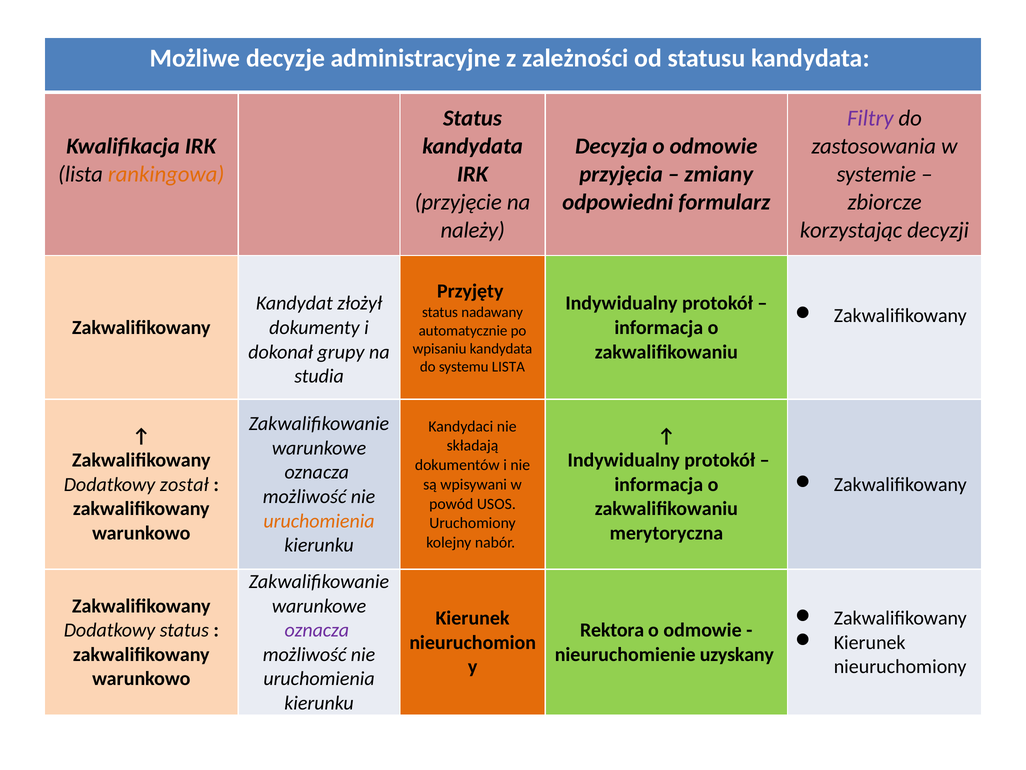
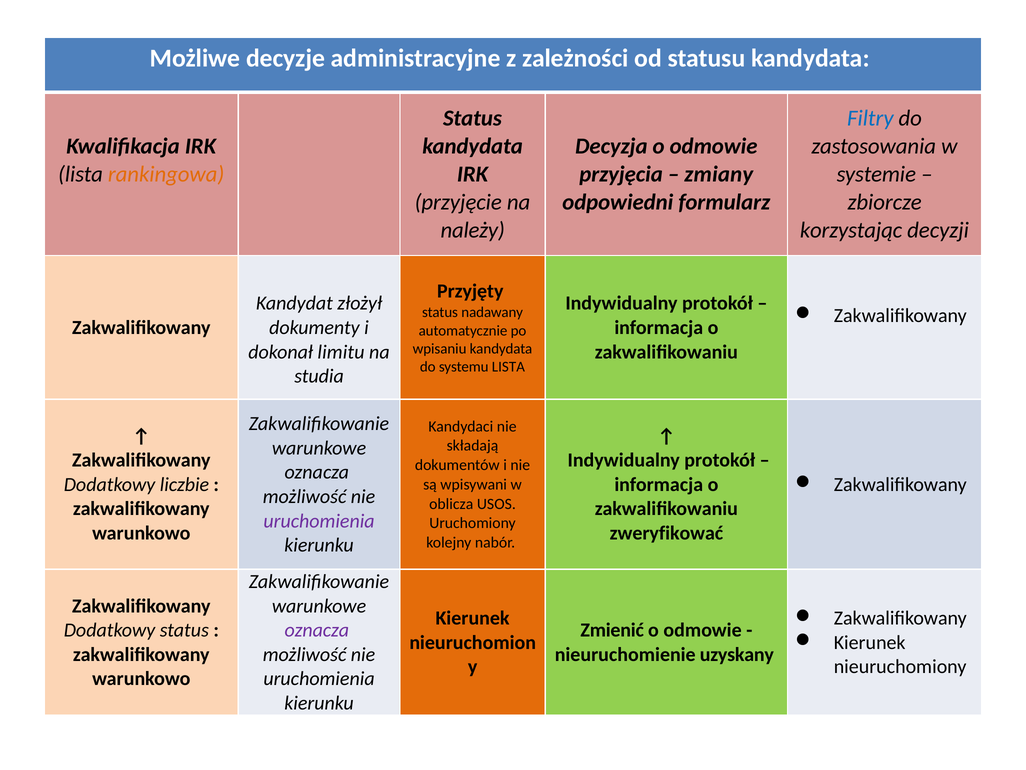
Filtry colour: purple -> blue (870, 118)
grupy: grupy -> limitu (341, 352)
został: został -> liczbie (184, 484)
powód: powód -> oblicza (451, 504)
uruchomienia colour: orange -> purple (319, 521)
merytoryczna: merytoryczna -> zweryfikować (666, 533)
Rektora: Rektora -> Zmienić (612, 630)
